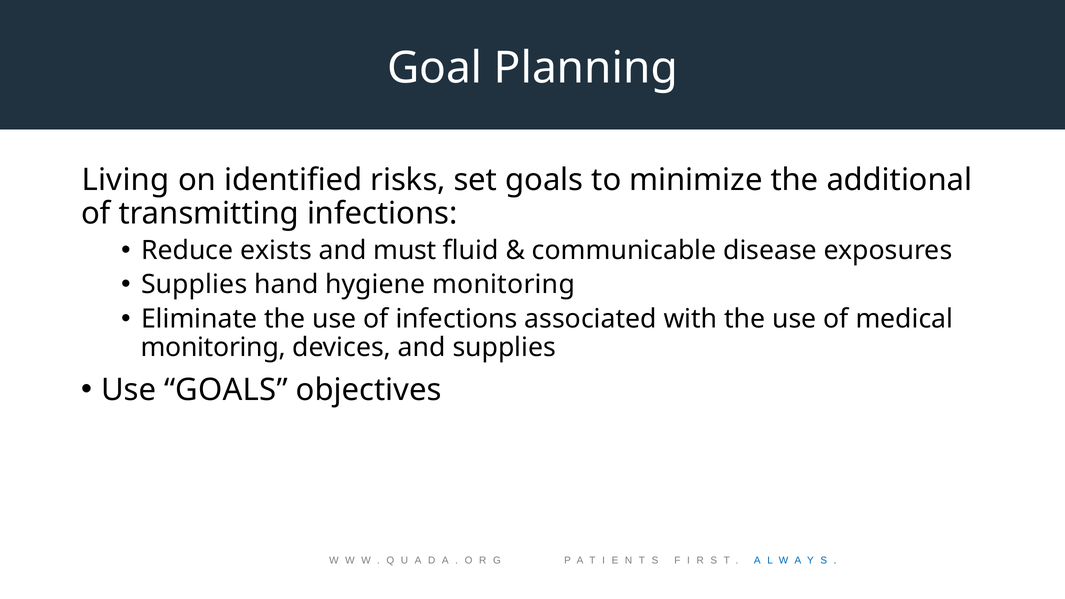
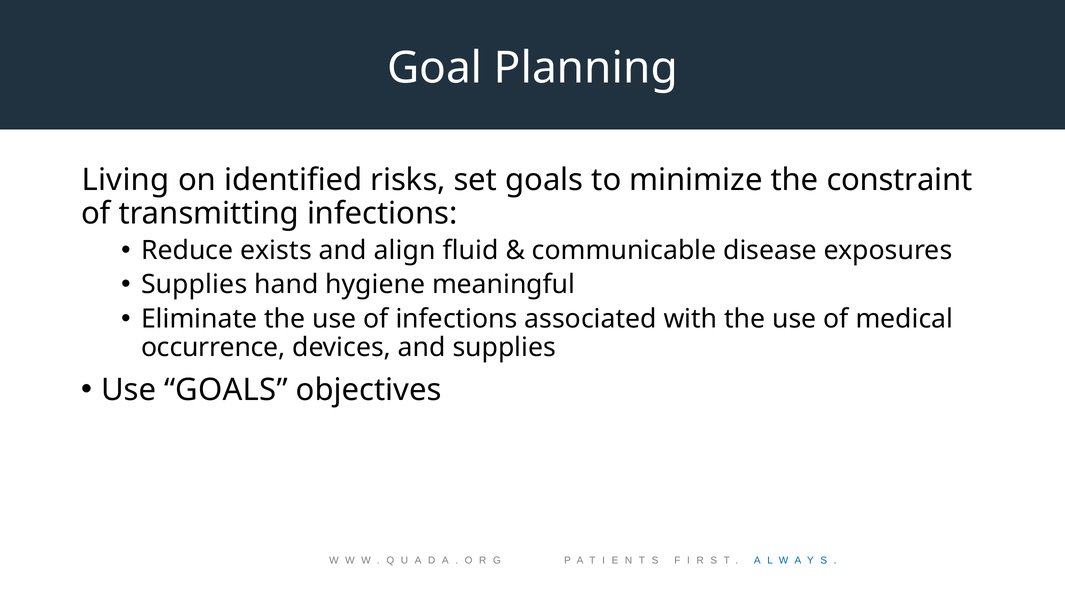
additional: additional -> constraint (899, 180)
must: must -> align (405, 250)
hygiene monitoring: monitoring -> meaningful (504, 285)
monitoring: monitoring -> occurrence (213, 348)
